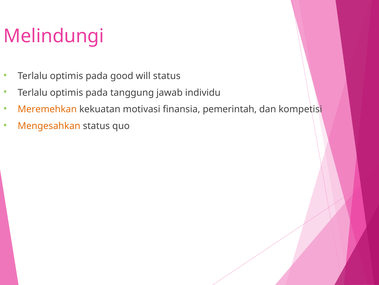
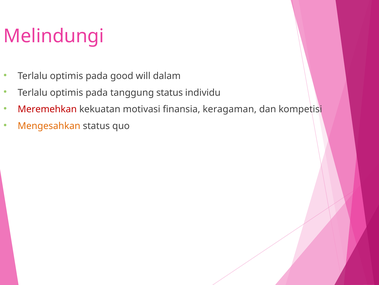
will status: status -> dalam (167, 76)
tanggung jawab: jawab -> status (170, 92)
Meremehkan colour: orange -> red (47, 109)
pemerintah: pemerintah -> keragaman (230, 109)
